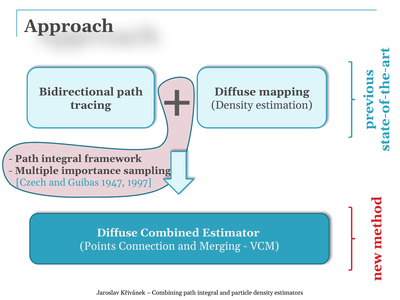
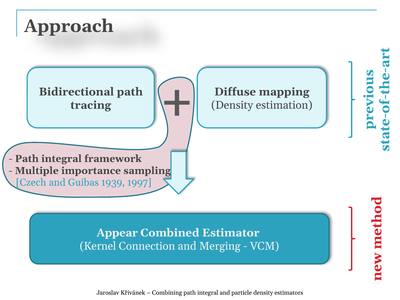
1947: 1947 -> 1939 (113, 183)
Diffuse: Diffuse -> Appear (117, 233)
Points: Points -> Kernel (98, 246)
